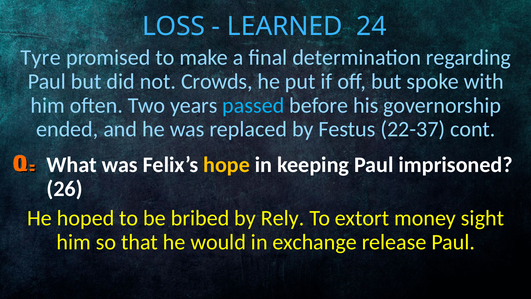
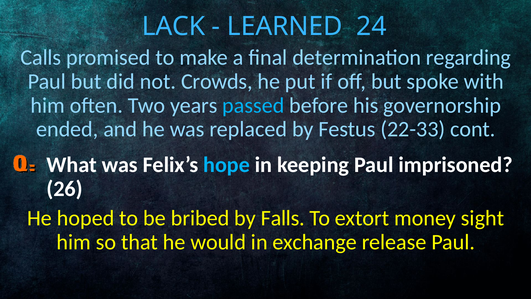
LOSS: LOSS -> LACK (174, 26)
Tyre: Tyre -> Calls (41, 58)
22-37: 22-37 -> 22-33 (413, 129)
hope colour: yellow -> light blue (227, 165)
Rely: Rely -> Falls (283, 218)
